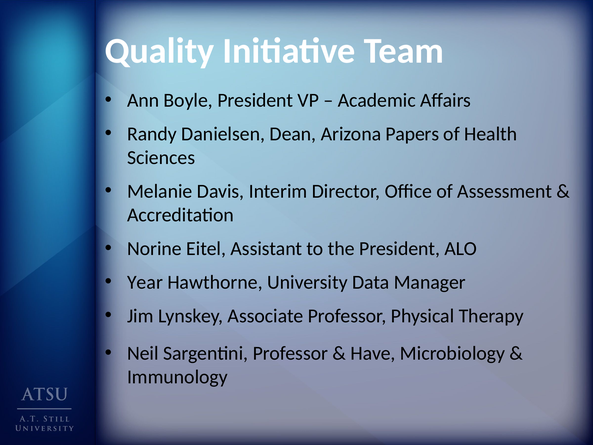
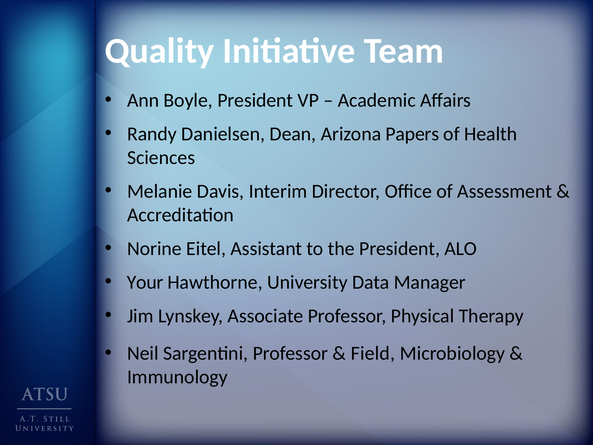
Year: Year -> Your (145, 282)
Have: Have -> Field (373, 353)
